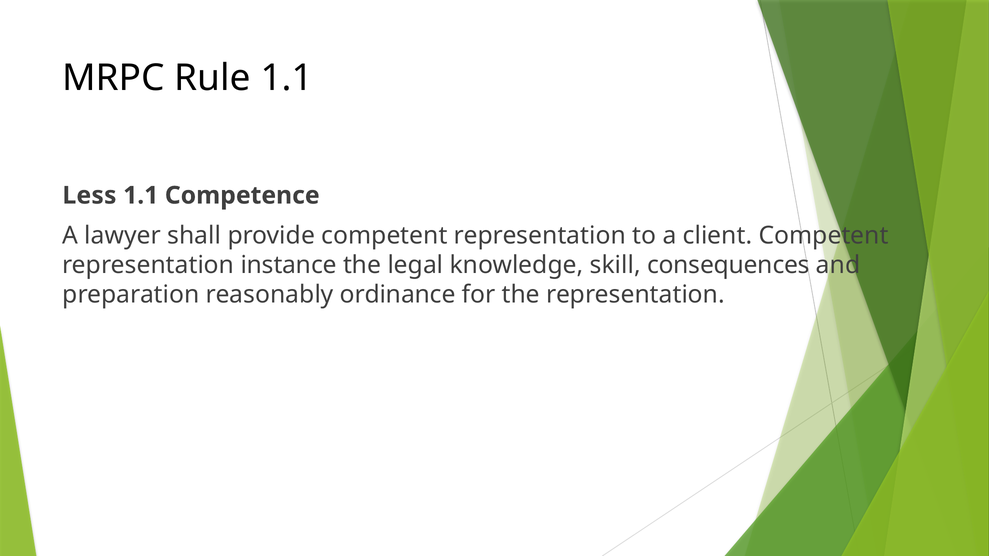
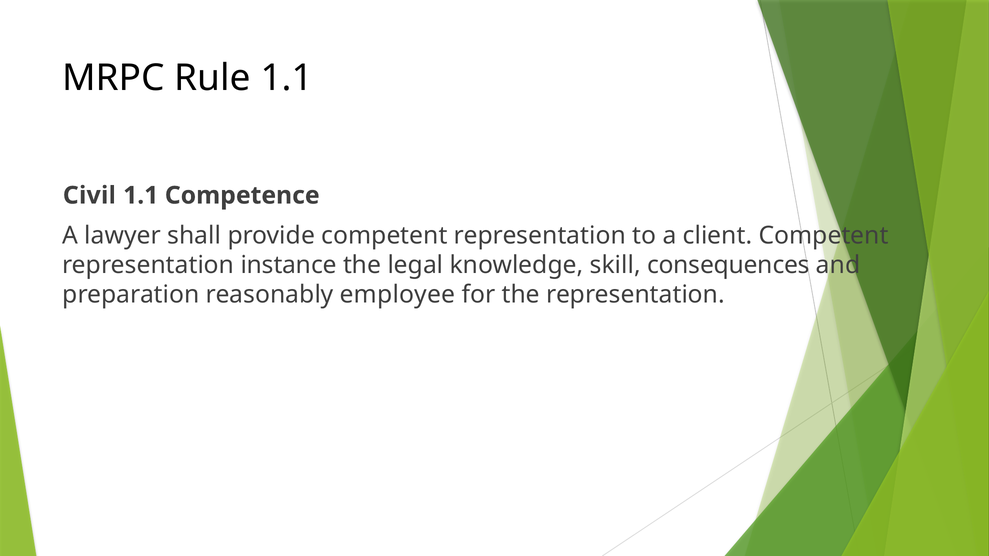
Less: Less -> Civil (89, 196)
ordinance: ordinance -> employee (398, 295)
